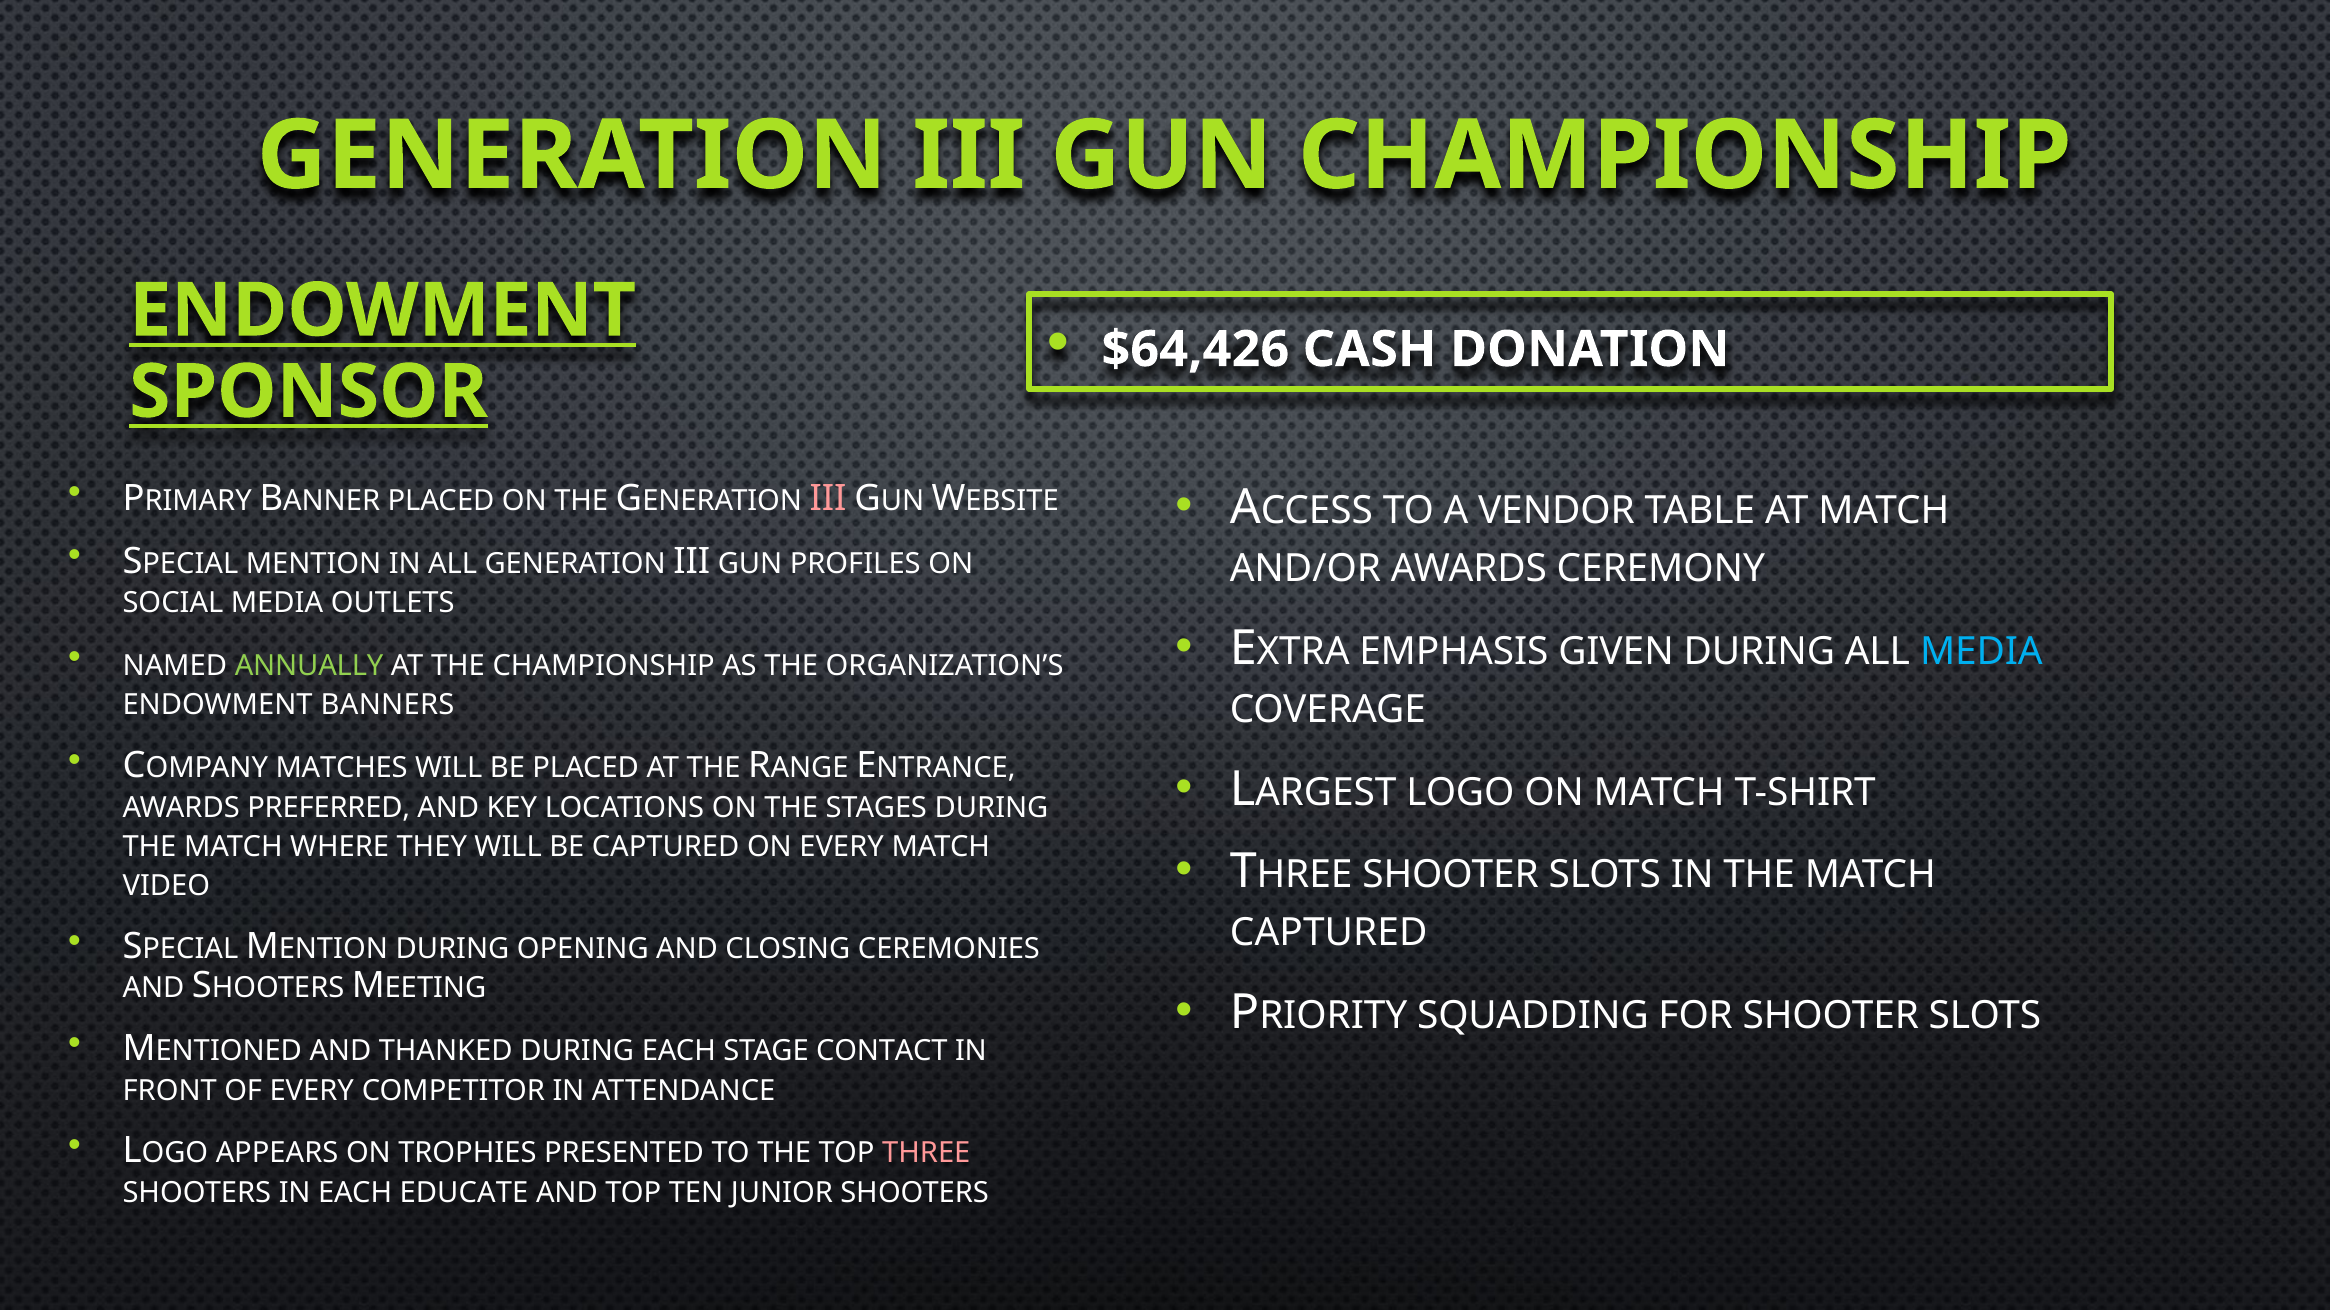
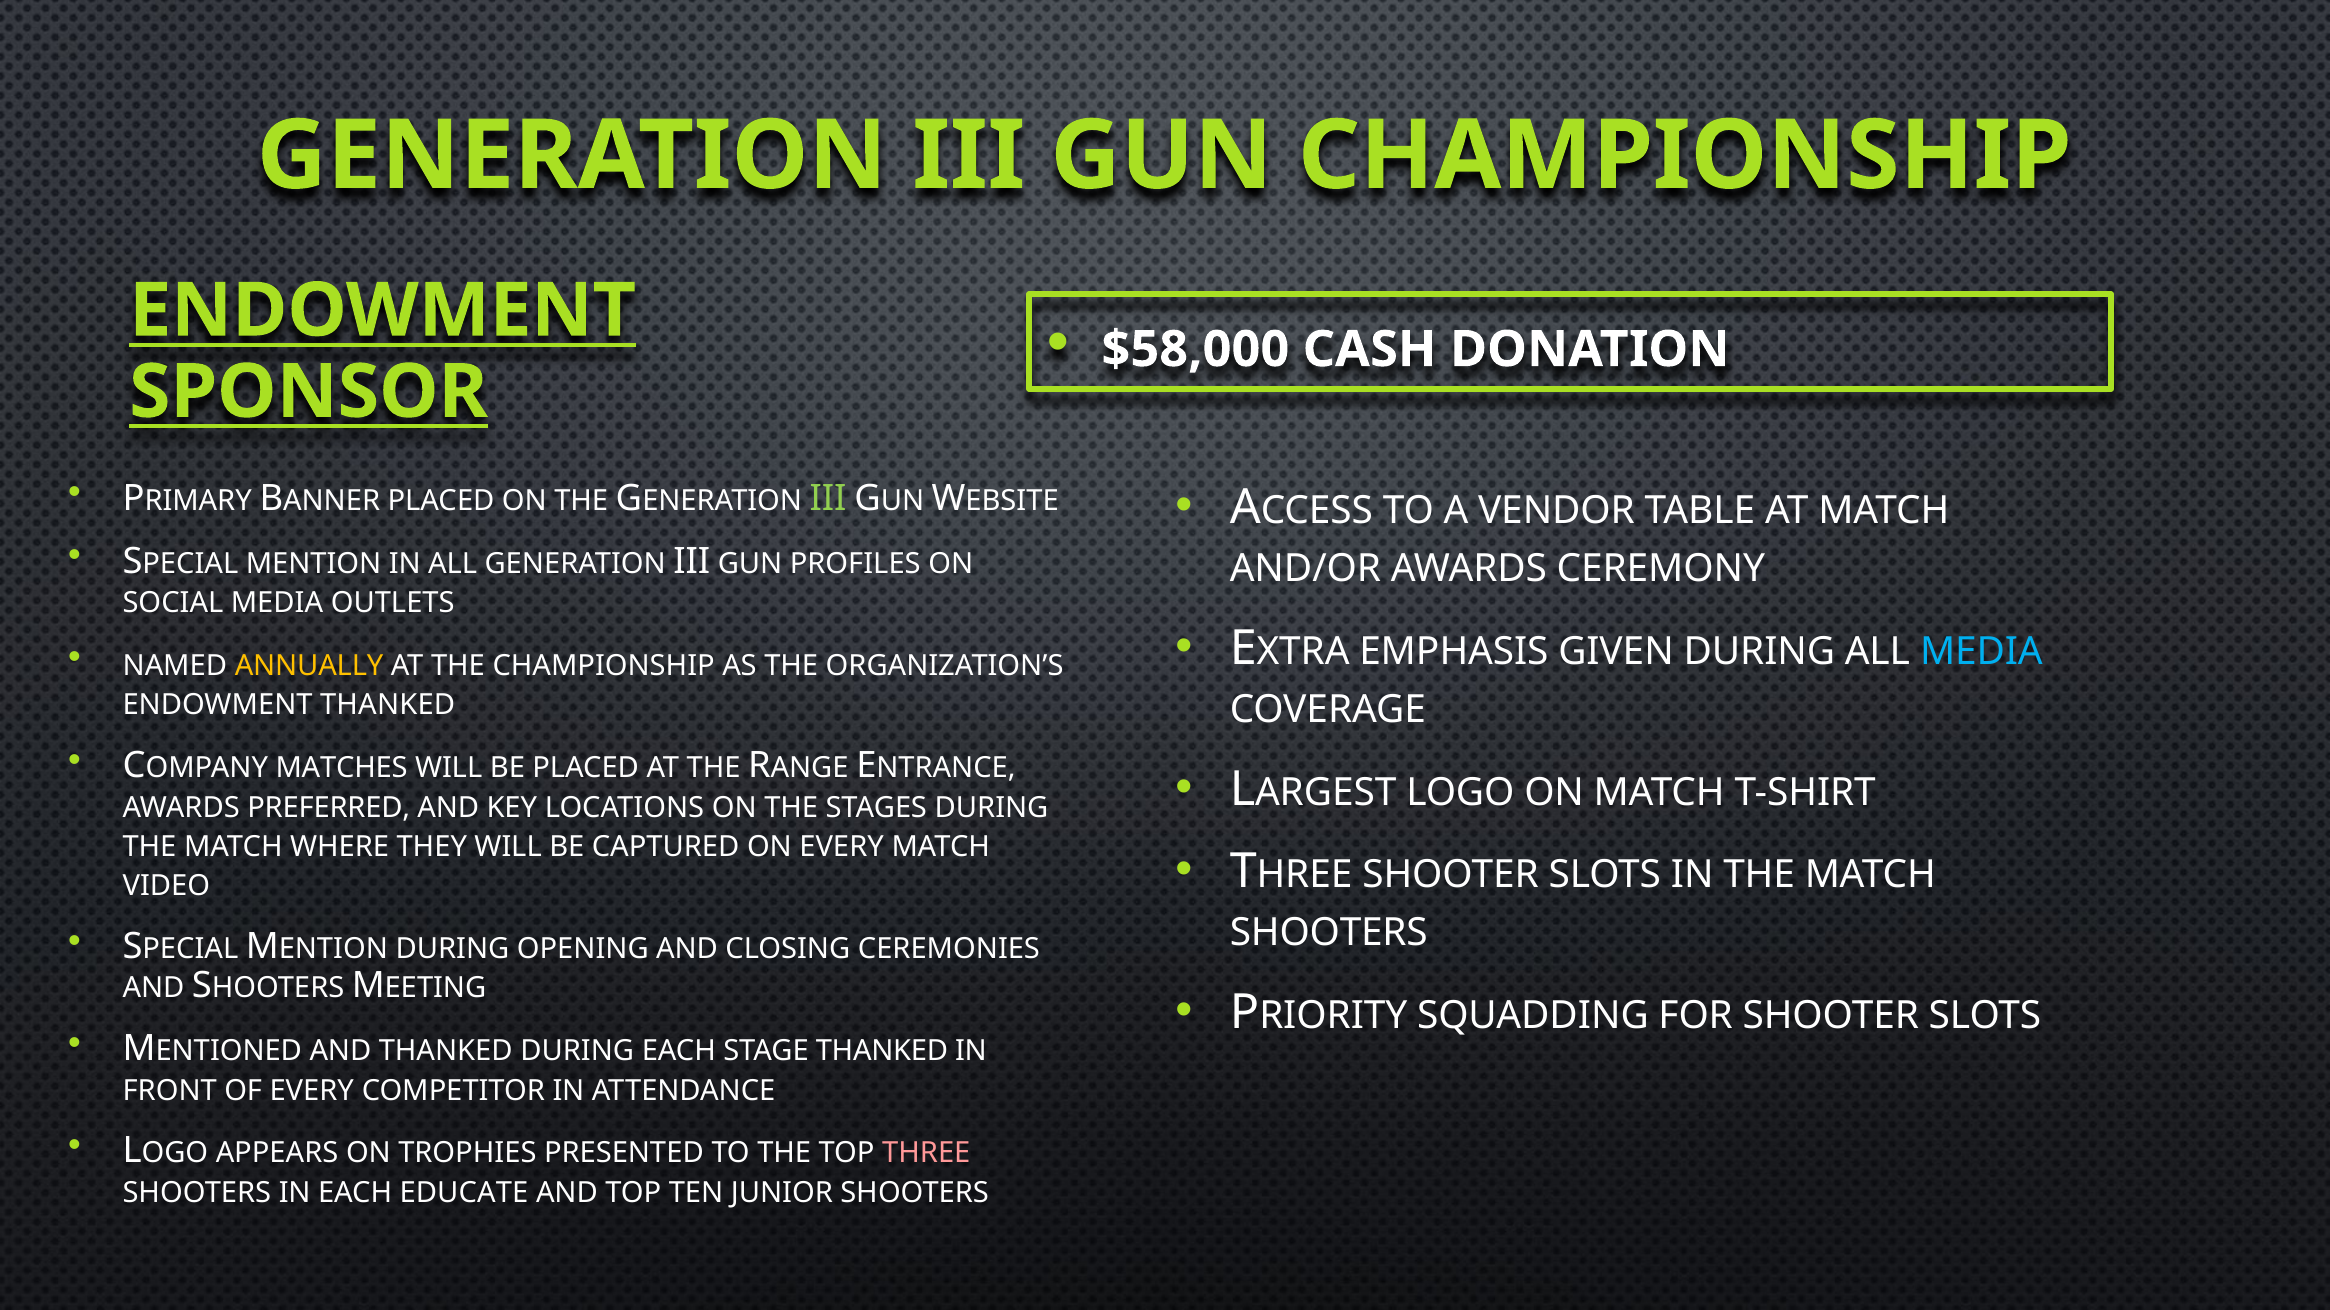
$64,426: $64,426 -> $58,000 (1195, 350)
III colour: pink -> light green (828, 499)
ANNUALLY colour: light green -> yellow (309, 666)
ENDOWMENT BANNERS: BANNERS -> THANKED (388, 706)
CAPTURED: CAPTURED -> SHOOTERS (1329, 934)
STAGE CONTACT: CONTACT -> THANKED (882, 1052)
